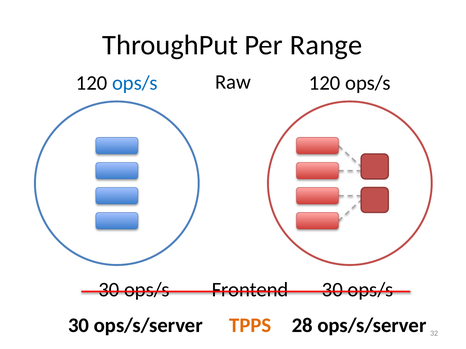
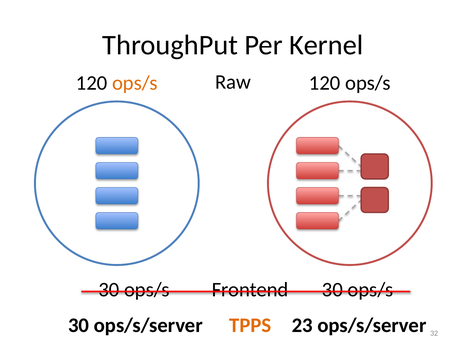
Range: Range -> Kernel (326, 45)
ops/s colour: blue -> orange (135, 83)
28: 28 -> 23 (302, 326)
